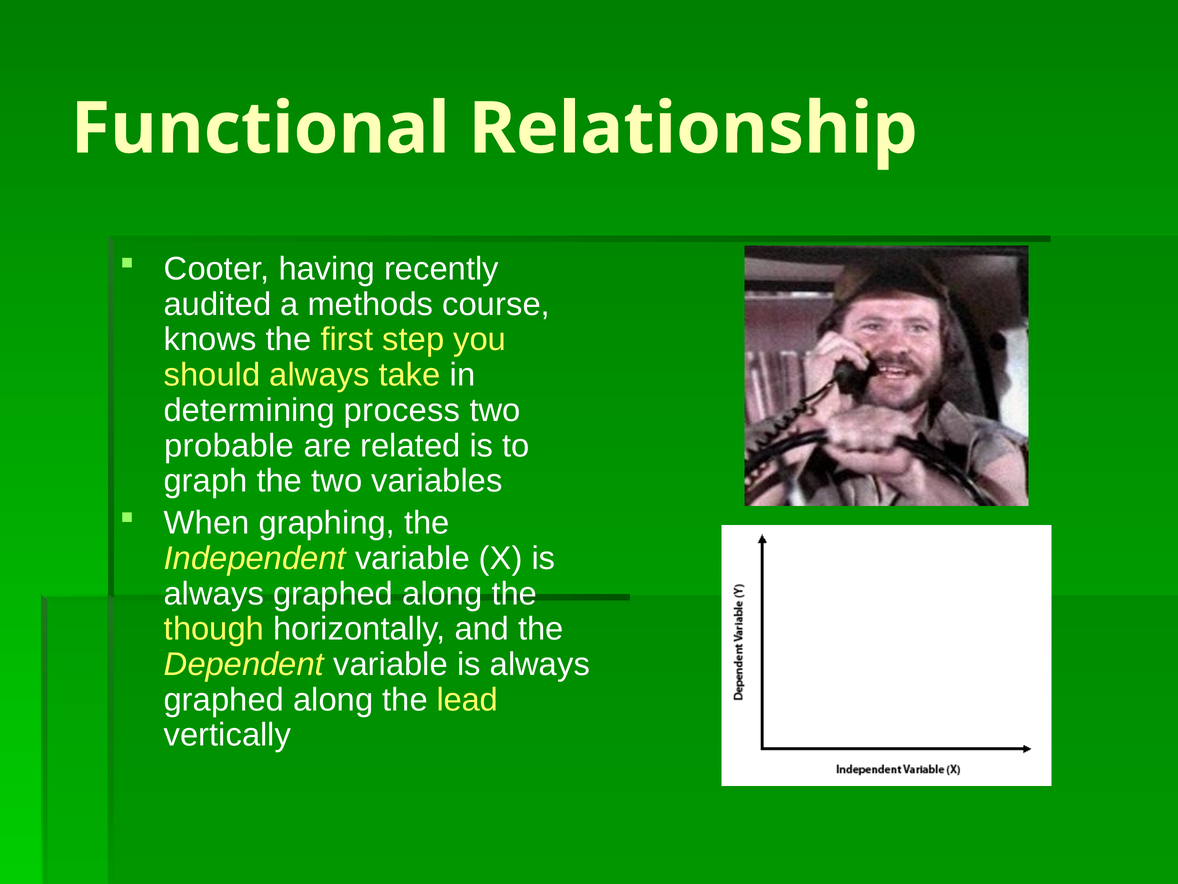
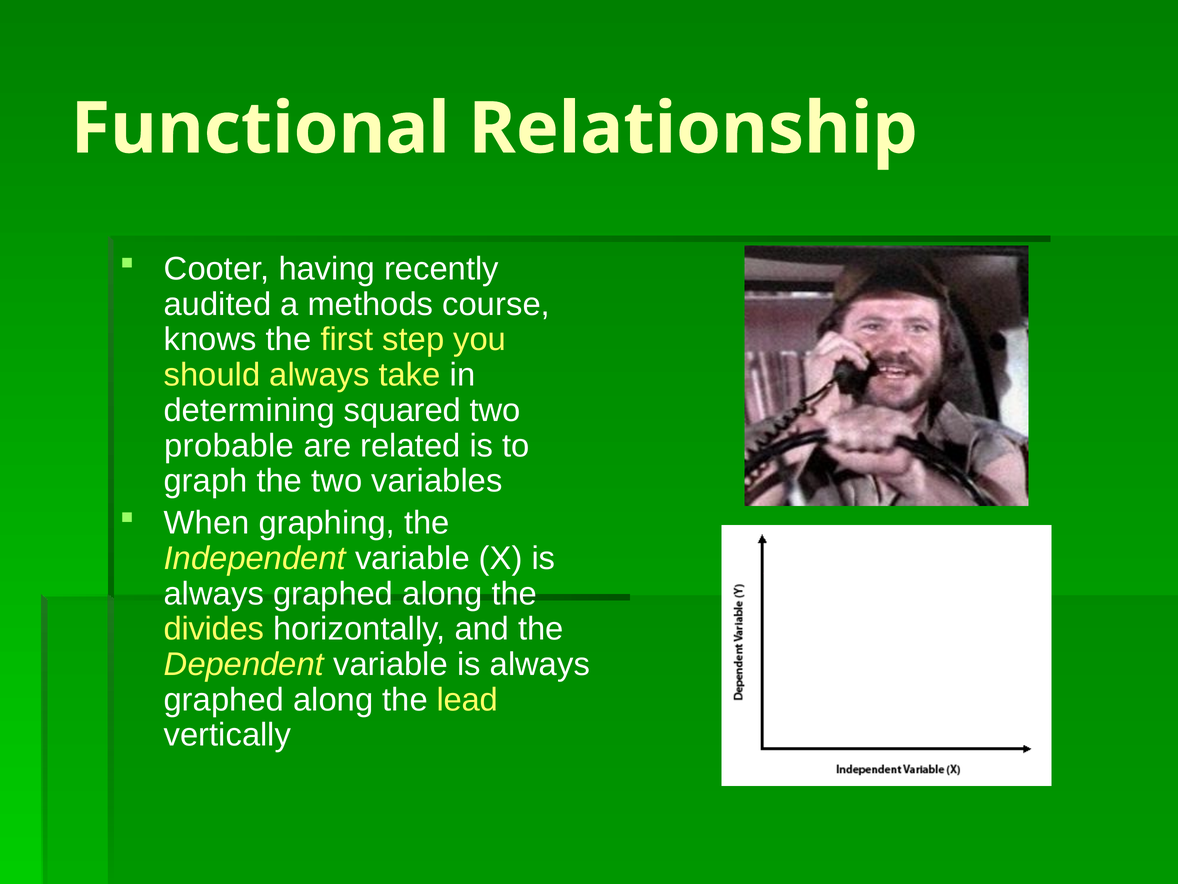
process: process -> squared (402, 410)
though: though -> divides (214, 629)
